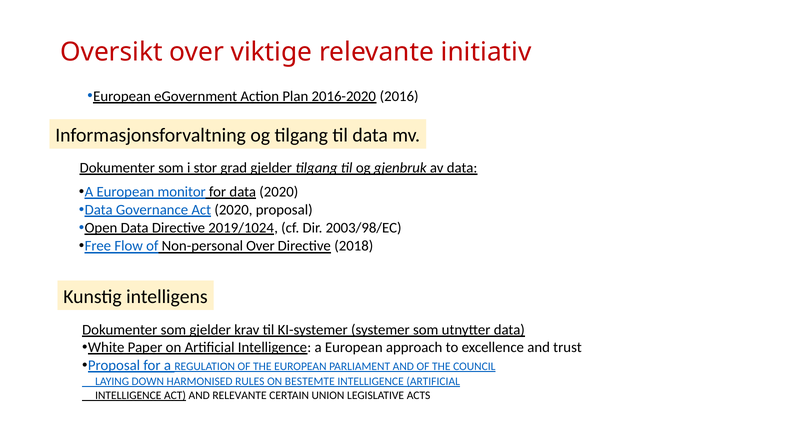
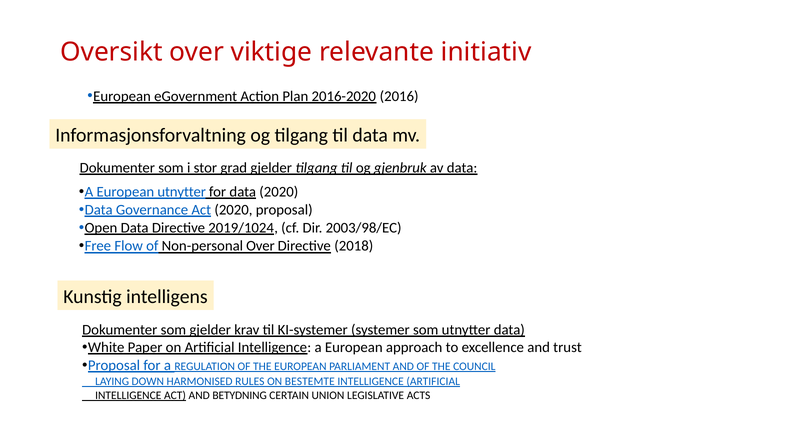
European monitor: monitor -> utnytter (182, 192)
AND RELEVANTE: RELEVANTE -> BETYDNING (240, 395)
